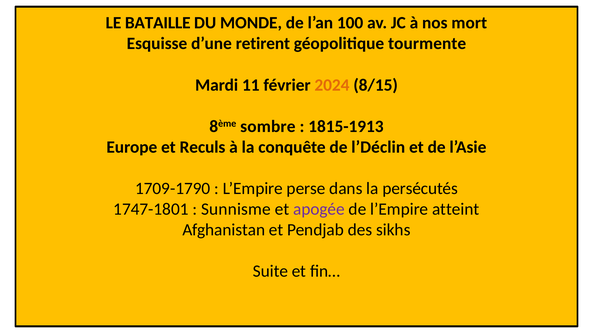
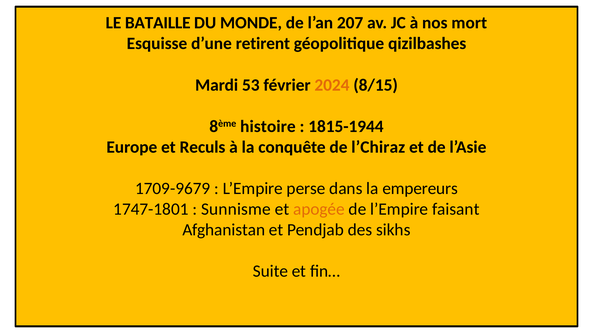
100: 100 -> 207 (350, 23)
tourmente: tourmente -> qizilbashes (427, 44)
11: 11 -> 53 (251, 85)
sombre: sombre -> histoire (268, 127)
1815-1913: 1815-1913 -> 1815-1944 (346, 127)
l’Déclin: l’Déclin -> l’Chiraz (378, 147)
1709-1790: 1709-1790 -> 1709-9679 (173, 189)
persécutés: persécutés -> empereurs (420, 189)
apogée colour: purple -> orange (319, 209)
atteint: atteint -> faisant (456, 209)
